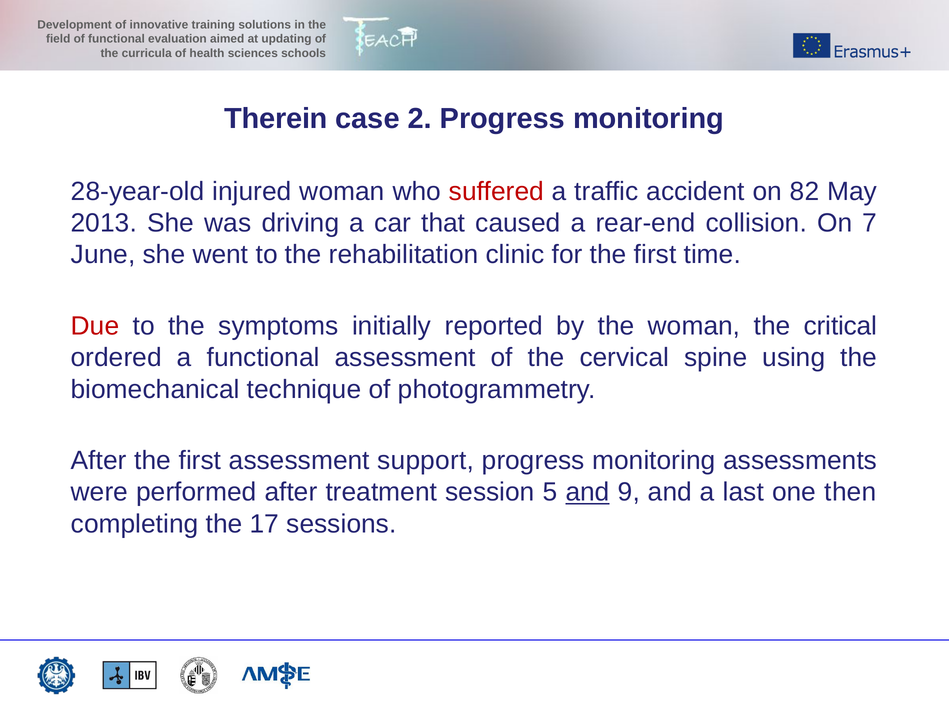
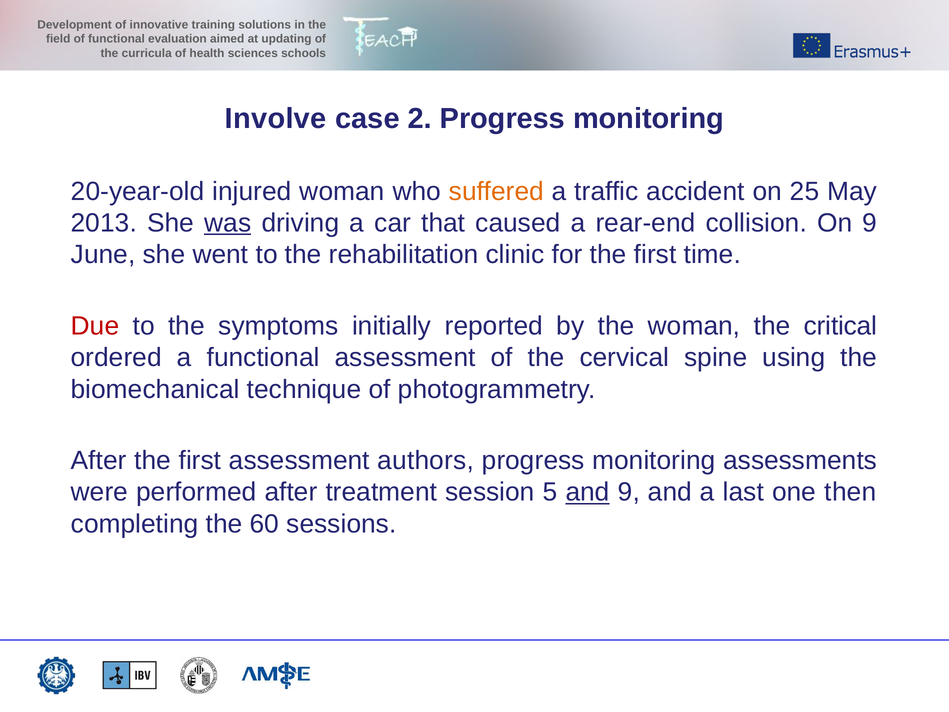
Therein: Therein -> Involve (276, 118)
28-year-old: 28-year-old -> 20-year-old (138, 191)
suffered colour: red -> orange (496, 191)
82: 82 -> 25 (805, 191)
was underline: none -> present (228, 223)
On 7: 7 -> 9 (870, 223)
support: support -> authors (426, 460)
17: 17 -> 60 (264, 524)
